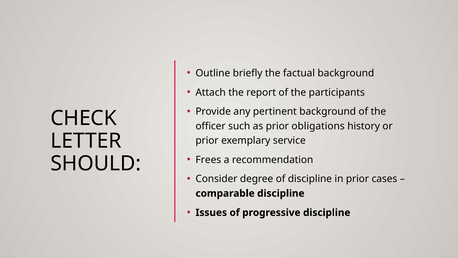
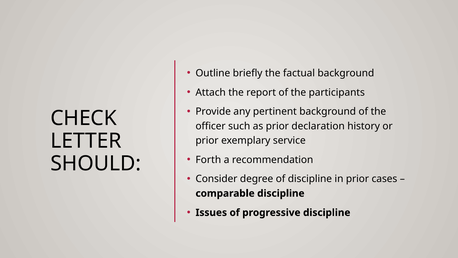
obligations: obligations -> declaration (318, 126)
Frees: Frees -> Forth (208, 160)
